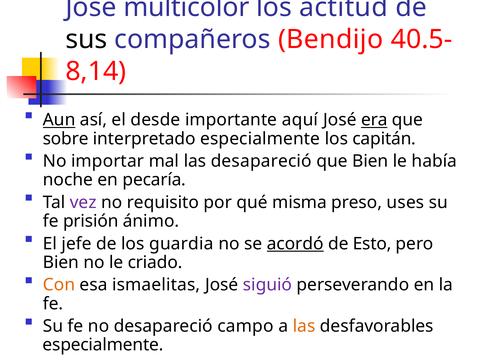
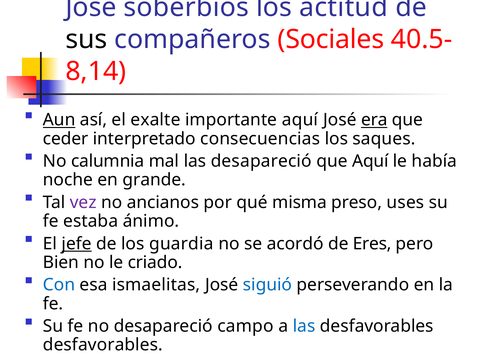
multicolor: multicolor -> soberbios (186, 7)
Bendijo: Bendijo -> Sociales (331, 40)
desde: desde -> exalte (155, 120)
sobre: sobre -> ceder (66, 139)
interpretado especialmente: especialmente -> consecuencias (260, 139)
capitán: capitán -> saques (384, 139)
importar: importar -> calumnia (108, 162)
que Bien: Bien -> Aquí (370, 162)
pecaría: pecaría -> grande (154, 180)
requisito: requisito -> ancianos (163, 203)
prisión: prisión -> estaba (91, 222)
jefe underline: none -> present (77, 244)
acordó underline: present -> none (295, 244)
Esto: Esto -> Eres (372, 244)
Con colour: orange -> blue (59, 286)
siguió colour: purple -> blue (268, 286)
las colour: orange -> blue (304, 327)
especialmente: especialmente -> desfavorables (103, 346)
